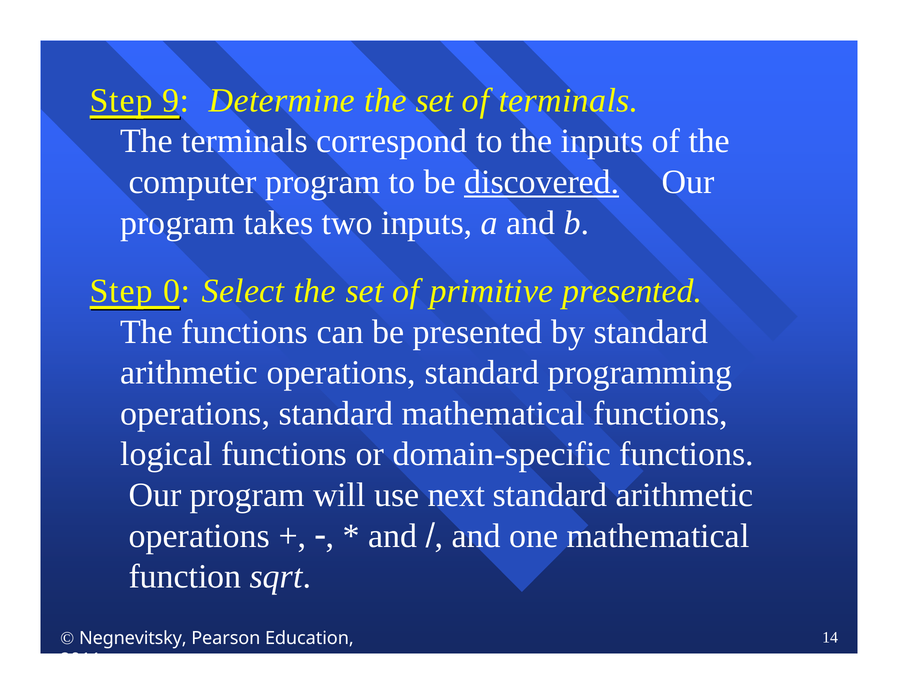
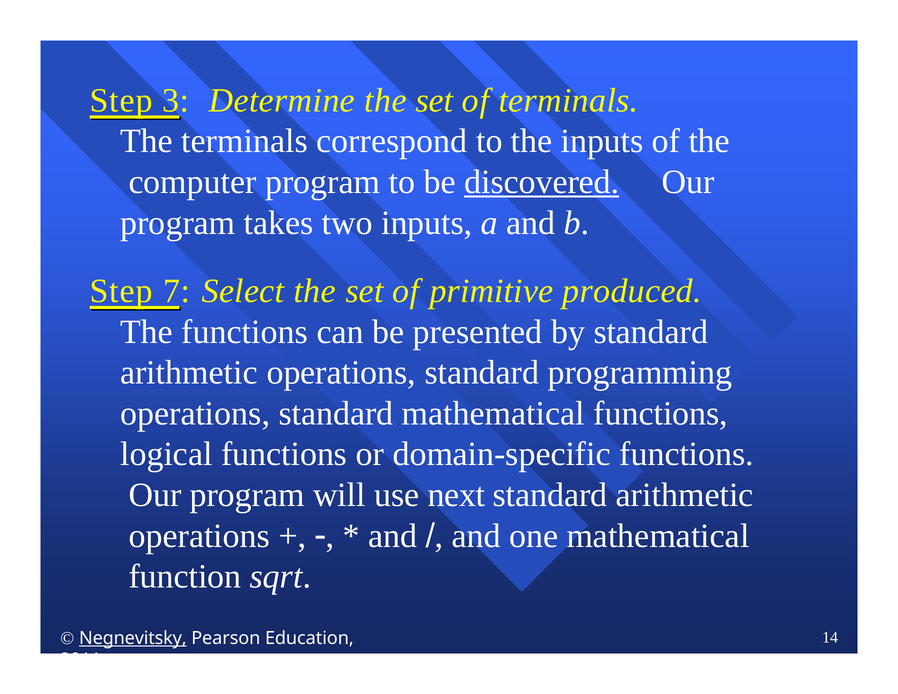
9: 9 -> 3 (176, 100)
0: 0 -> 7 (177, 291)
primitive presented: presented -> produced (632, 291)
Negnevitsky underline: none -> present (133, 638)
